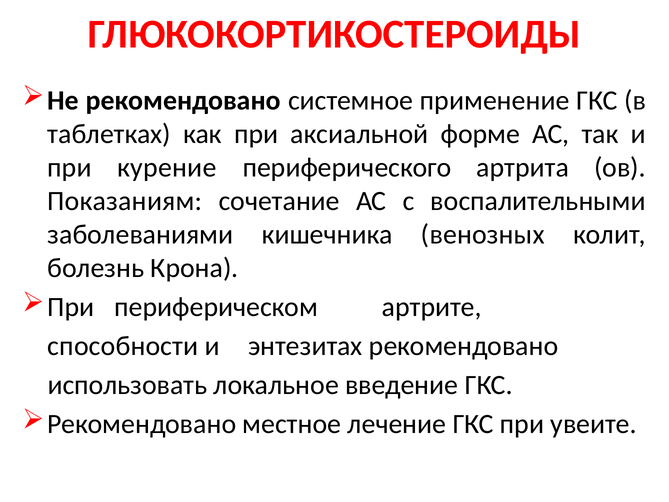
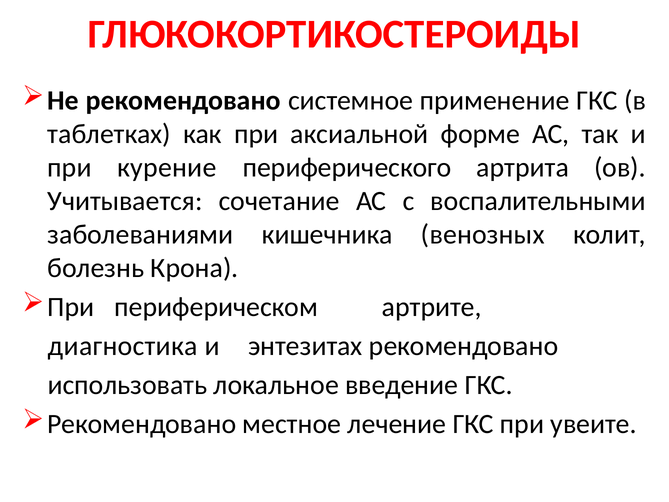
Показаниям: Показаниям -> Учитывается (125, 201)
способности: способности -> диагностика (123, 346)
